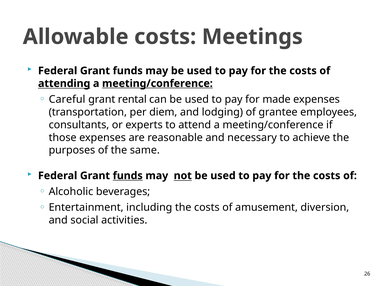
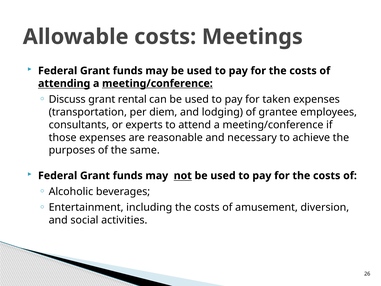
Careful: Careful -> Discuss (67, 99)
made: made -> taken (276, 99)
funds underline: present -> none (128, 176)
